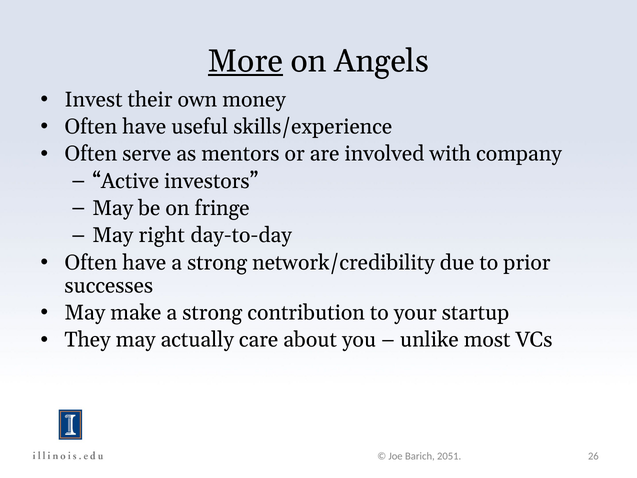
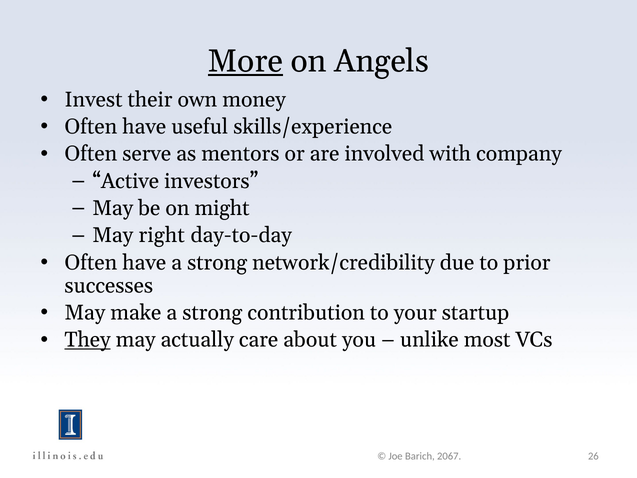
fringe: fringe -> might (222, 208)
They underline: none -> present (87, 340)
2051: 2051 -> 2067 (449, 456)
